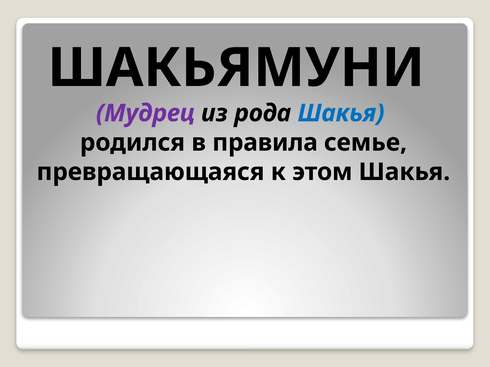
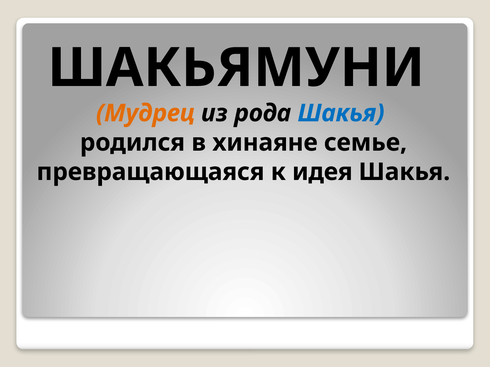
Мудрец colour: purple -> orange (145, 113)
правила: правила -> хинаяне (265, 143)
этом: этом -> идея (322, 172)
